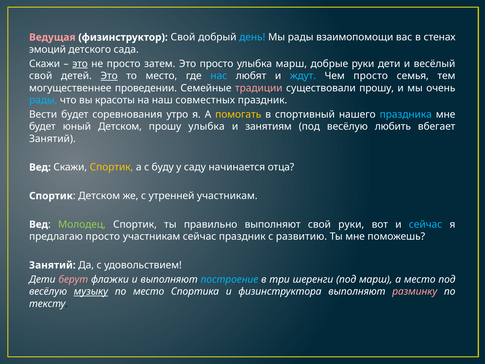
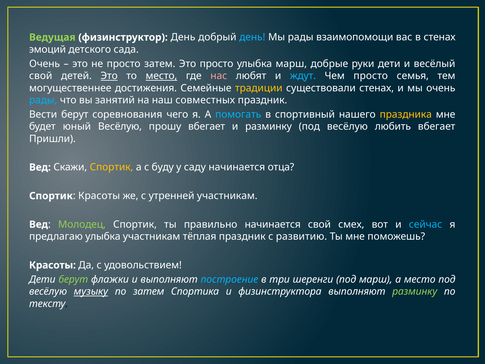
Ведущая colour: pink -> light green (52, 37)
физинструктор Свой: Свой -> День (183, 37)
Скажи: Скажи -> Очень (45, 64)
это underline: present -> none (80, 64)
место underline: none -> present (161, 76)
нас colour: light blue -> pink (219, 76)
проведении: проведении -> достижения (146, 88)
традиции colour: pink -> yellow (259, 88)
существовали прошу: прошу -> стенах (377, 88)
красоты: красоты -> занятий (115, 100)
Вести будет: будет -> берут (75, 114)
утро: утро -> чего (177, 114)
помогать colour: yellow -> light blue (238, 114)
праздника colour: light blue -> yellow (406, 114)
юный Детском: Детском -> Весёлую (120, 126)
прошу улыбка: улыбка -> вбегает (207, 126)
и занятиям: занятиям -> разминку (269, 126)
Занятий: Занятий -> Пришли (52, 139)
Спортик Детском: Детском -> Красоты (99, 196)
правильно выполняют: выполняют -> начинается (273, 224)
свой руки: руки -> смех (351, 224)
предлагаю просто: просто -> улыбка (103, 236)
участникам сейчас: сейчас -> тёплая (200, 236)
Занятий: Занятий -> Красоты (52, 265)
берут colour: pink -> light green (73, 279)
по место: место -> затем (149, 291)
разминку colour: pink -> light green (415, 291)
